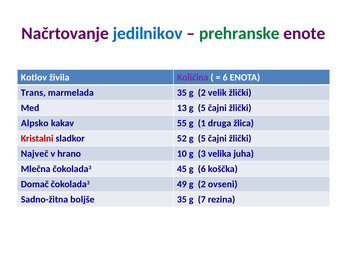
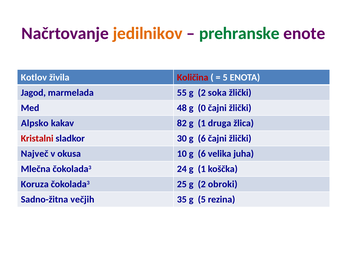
jedilnikov colour: blue -> orange (148, 33)
Količina colour: purple -> red (193, 77)
6: 6 -> 5 (225, 77)
Trans: Trans -> Jagod (33, 93)
marmelada 35: 35 -> 55 (182, 93)
velik: velik -> soka (217, 93)
13: 13 -> 48 (182, 108)
5: 5 -> 0 (202, 108)
55: 55 -> 82 (182, 123)
52: 52 -> 30 (182, 139)
5: 5 -> 6 (202, 139)
hrano: hrano -> okusa (69, 154)
10 g 3: 3 -> 6 (202, 154)
45: 45 -> 24 (182, 169)
6: 6 -> 1 (202, 169)
Domač: Domač -> Koruza (35, 184)
49: 49 -> 25 (182, 184)
ovseni: ovseni -> obroki (223, 184)
boljše: boljše -> večjih (82, 200)
g 7: 7 -> 5 (202, 200)
